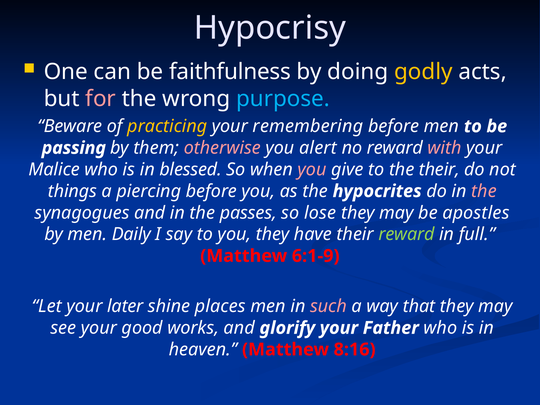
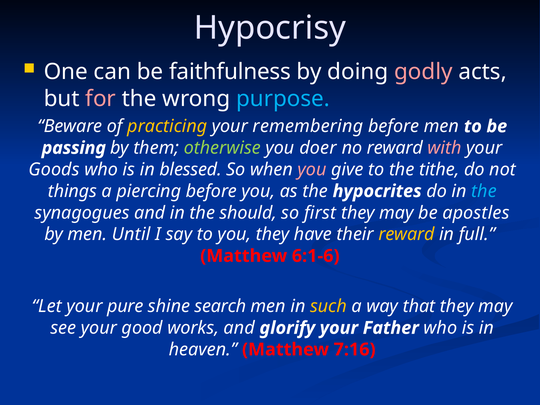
godly colour: yellow -> pink (423, 72)
otherwise colour: pink -> light green (222, 148)
alert: alert -> doer (318, 148)
Malice: Malice -> Goods (54, 170)
the their: their -> tithe (439, 170)
the colour: pink -> light blue (484, 191)
passes: passes -> should (248, 213)
lose: lose -> first (320, 213)
Daily: Daily -> Until (131, 234)
reward colour: light green -> yellow (406, 234)
6:1-9: 6:1-9 -> 6:1-6 (316, 256)
later: later -> pure (125, 306)
places: places -> search (220, 306)
such colour: pink -> yellow (328, 306)
8:16: 8:16 -> 7:16 (355, 350)
